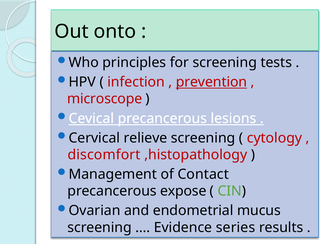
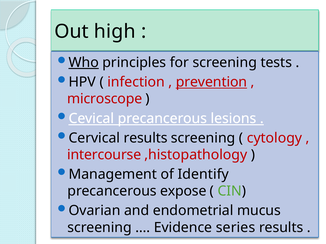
onto: onto -> high (115, 32)
Who underline: none -> present (84, 63)
Cervical relieve: relieve -> results (146, 138)
discomfort: discomfort -> intercourse (104, 155)
Contact: Contact -> Identify (203, 175)
